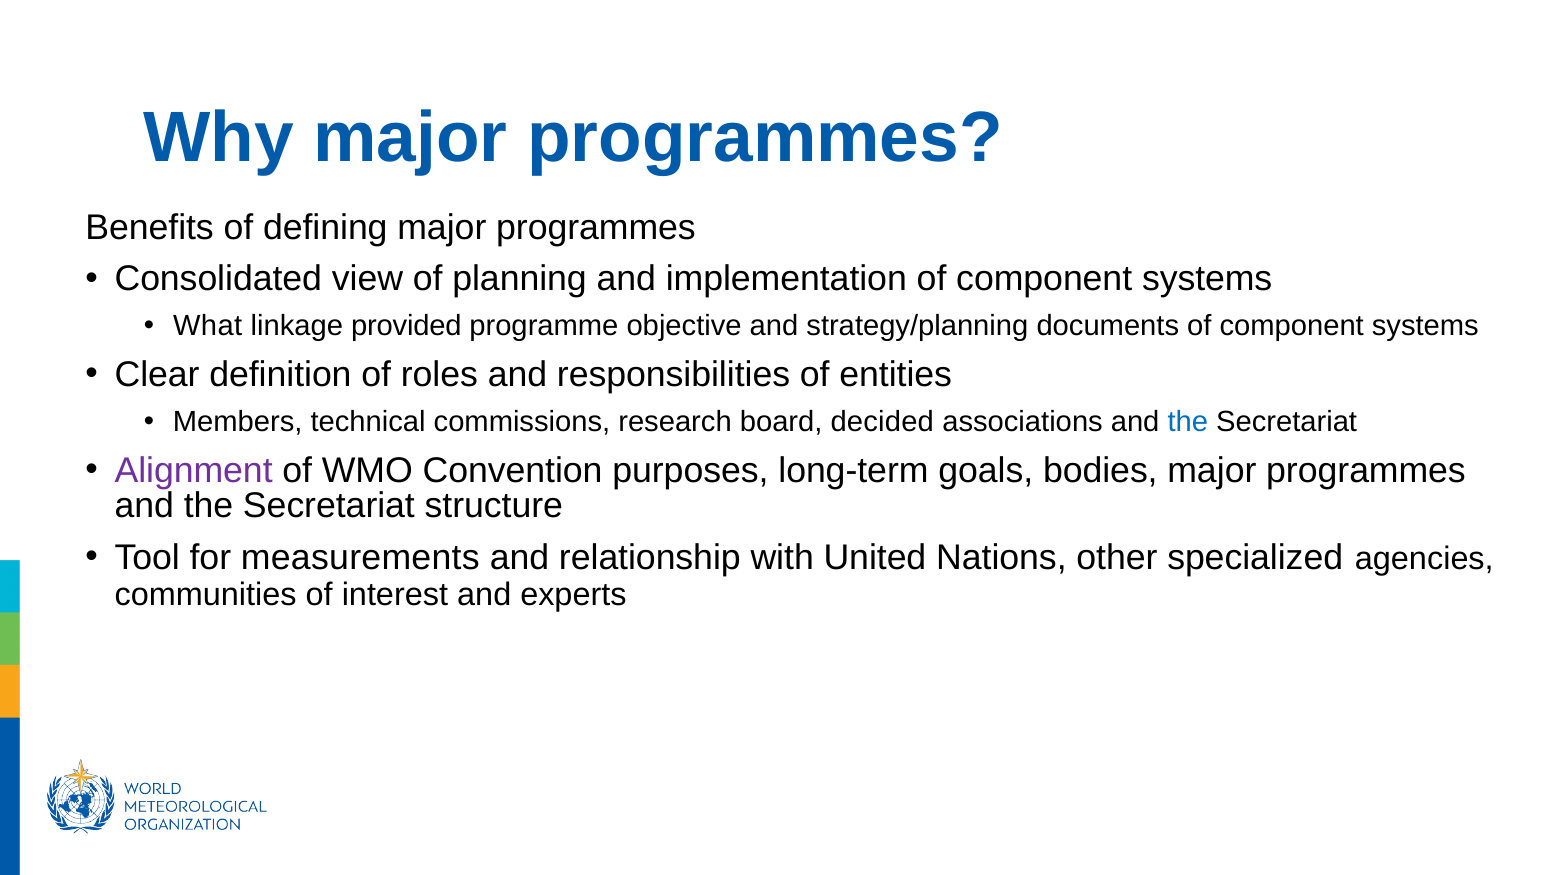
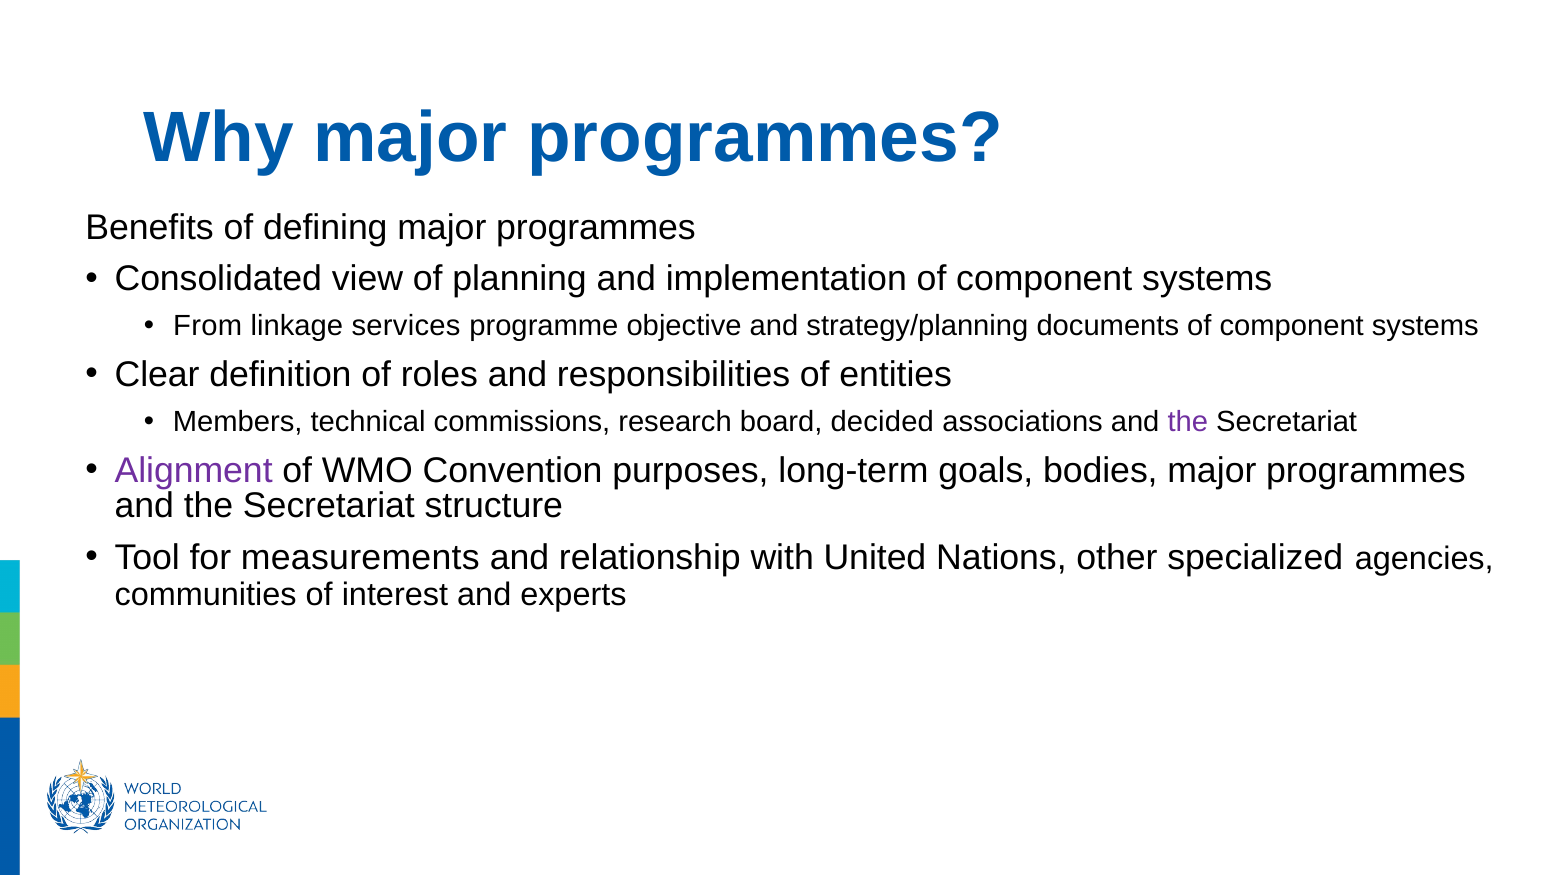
What: What -> From (208, 326)
provided: provided -> services (406, 326)
the colour: blue -> purple (1188, 422)
